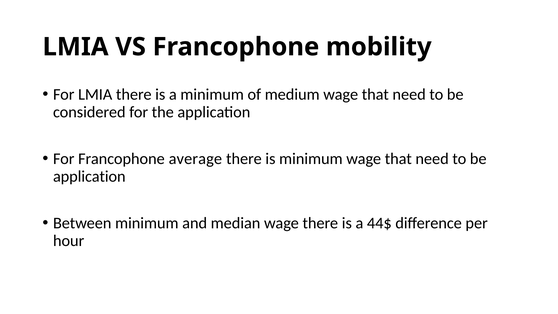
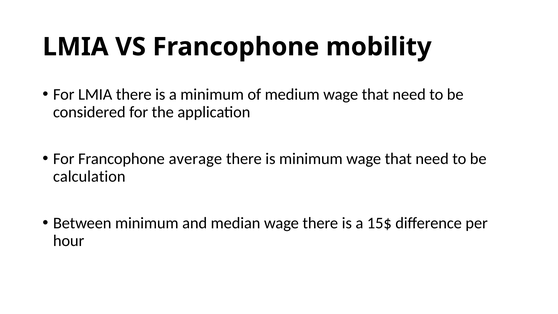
application: application -> calculation (89, 176)
44$: 44$ -> 15$ (379, 223)
